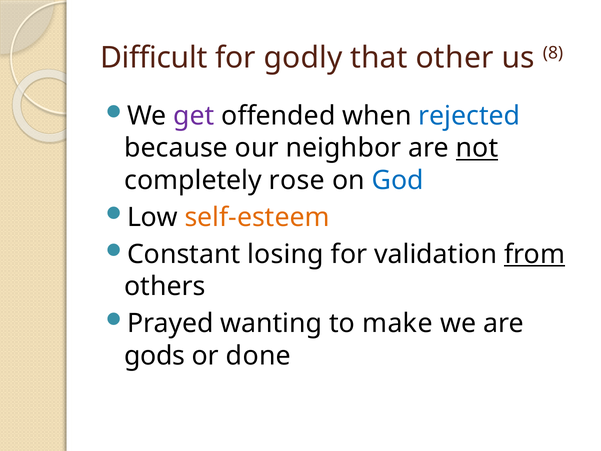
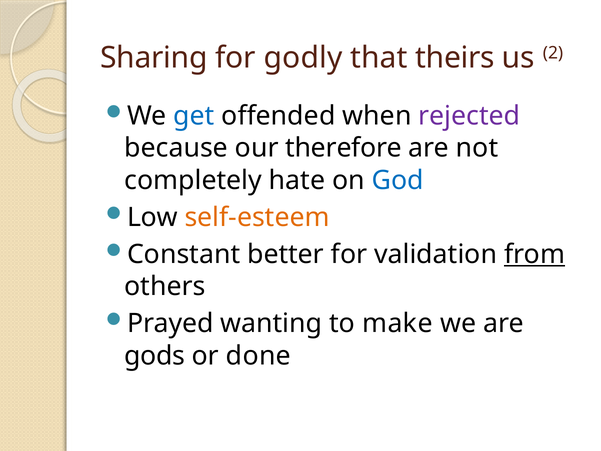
Difficult: Difficult -> Sharing (154, 58)
other: other -> theirs (455, 58)
8: 8 -> 2 (553, 53)
get colour: purple -> blue (194, 116)
rejected colour: blue -> purple (469, 116)
neighbor: neighbor -> therefore (344, 148)
not underline: present -> none (477, 148)
rose: rose -> hate (297, 180)
losing: losing -> better (286, 254)
